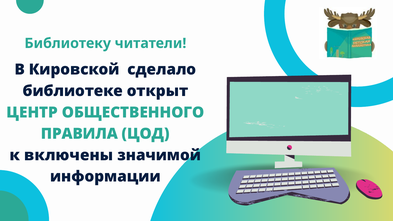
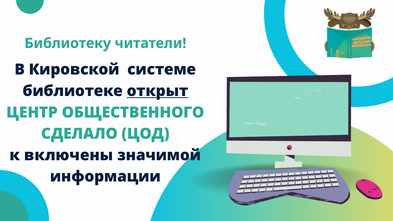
сделало: сделало -> системе (162, 70)
открыт underline: none -> present (157, 91)
ПРАВИЛА: ПРАВИЛА -> СДЕЛАЛО (79, 134)
